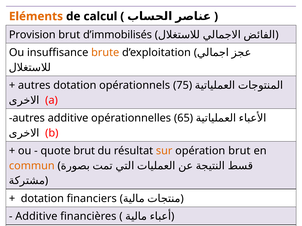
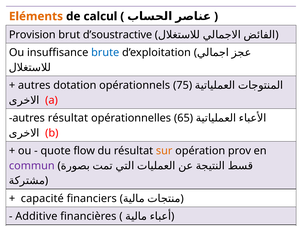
d’immobilisés: d’immobilisés -> d’soustractive (117, 35)
brute colour: orange -> blue (105, 53)
autres additive: additive -> résultat (68, 118)
quote brut: brut -> flow (84, 151)
opération brut: brut -> prov (239, 151)
commun colour: orange -> purple (32, 166)
dotation: dotation -> capacité (42, 199)
